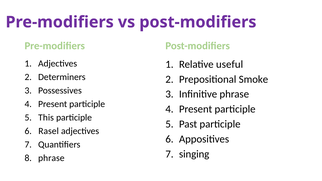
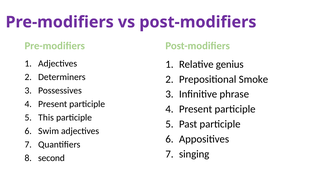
useful: useful -> genius (230, 64)
Rasel: Rasel -> Swim (49, 131)
phrase: phrase -> second (51, 158)
